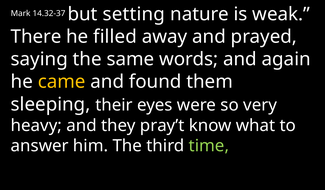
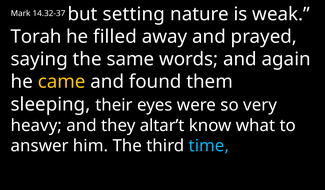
There: There -> Torah (36, 37)
pray’t: pray’t -> altar’t (162, 126)
time colour: light green -> light blue (209, 146)
